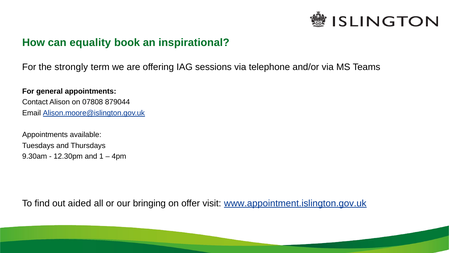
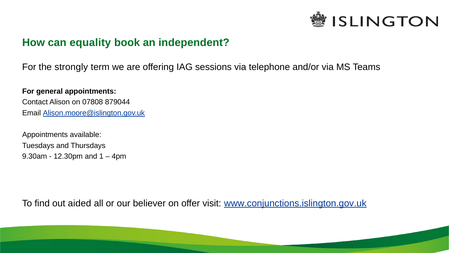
inspirational: inspirational -> independent (194, 43)
bringing: bringing -> believer (149, 203)
www.appointment.islington.gov.uk: www.appointment.islington.gov.uk -> www.conjunctions.islington.gov.uk (295, 203)
